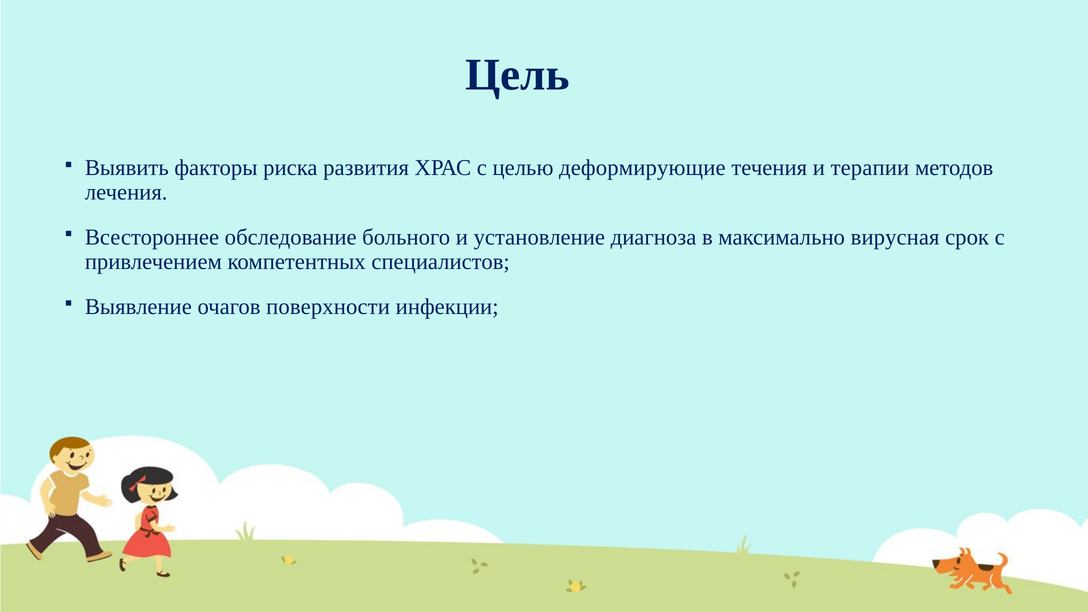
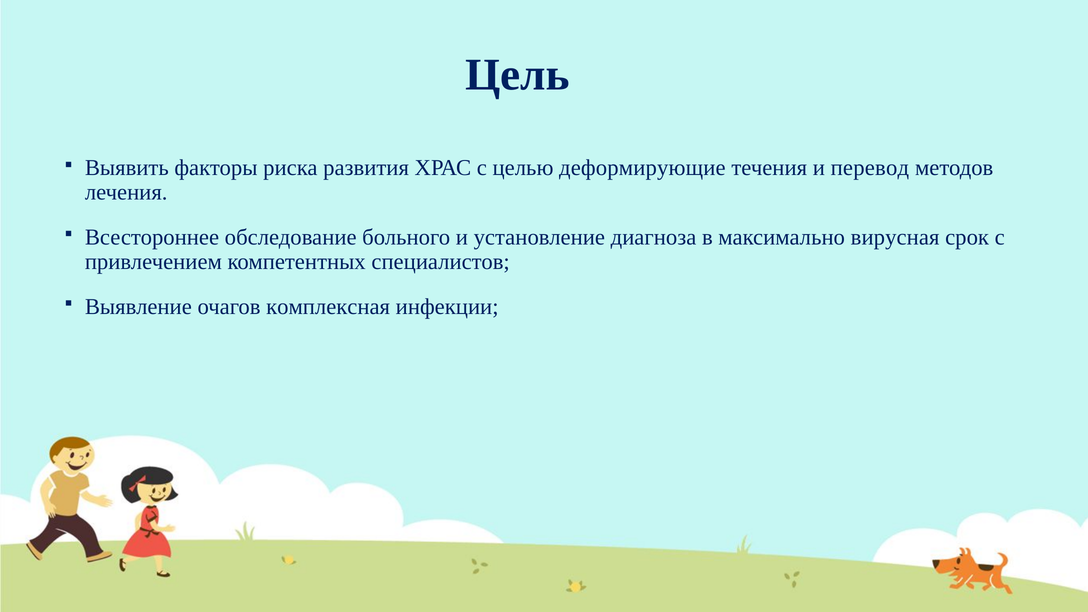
терапии: терапии -> перевод (870, 168)
поверхности: поверхности -> комплексная (328, 307)
